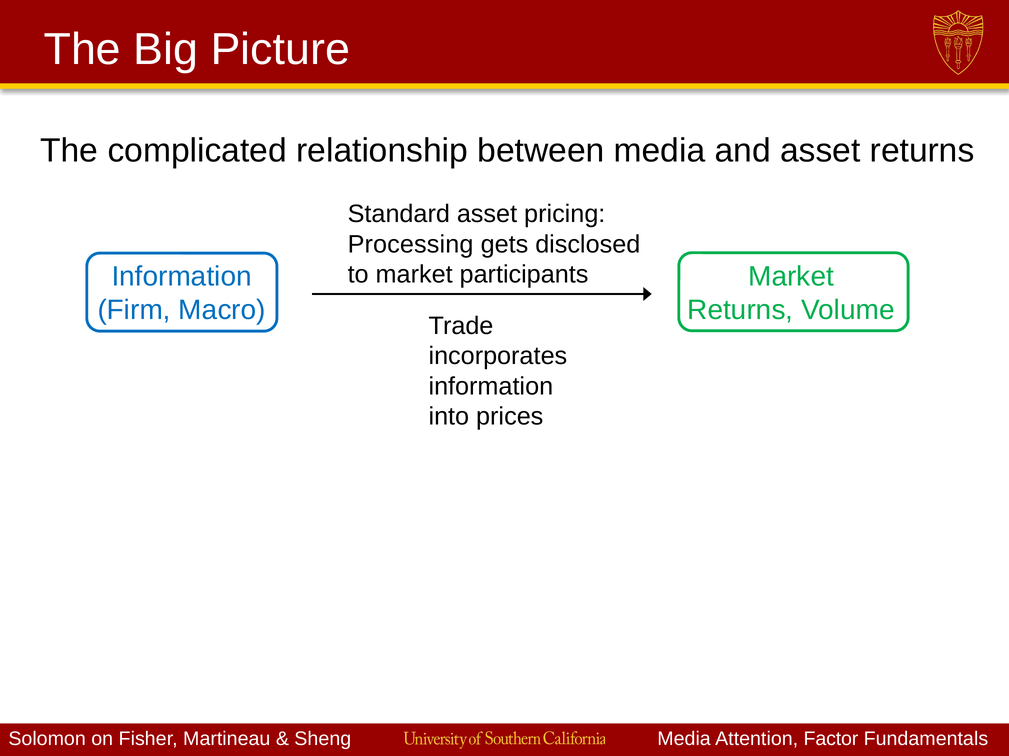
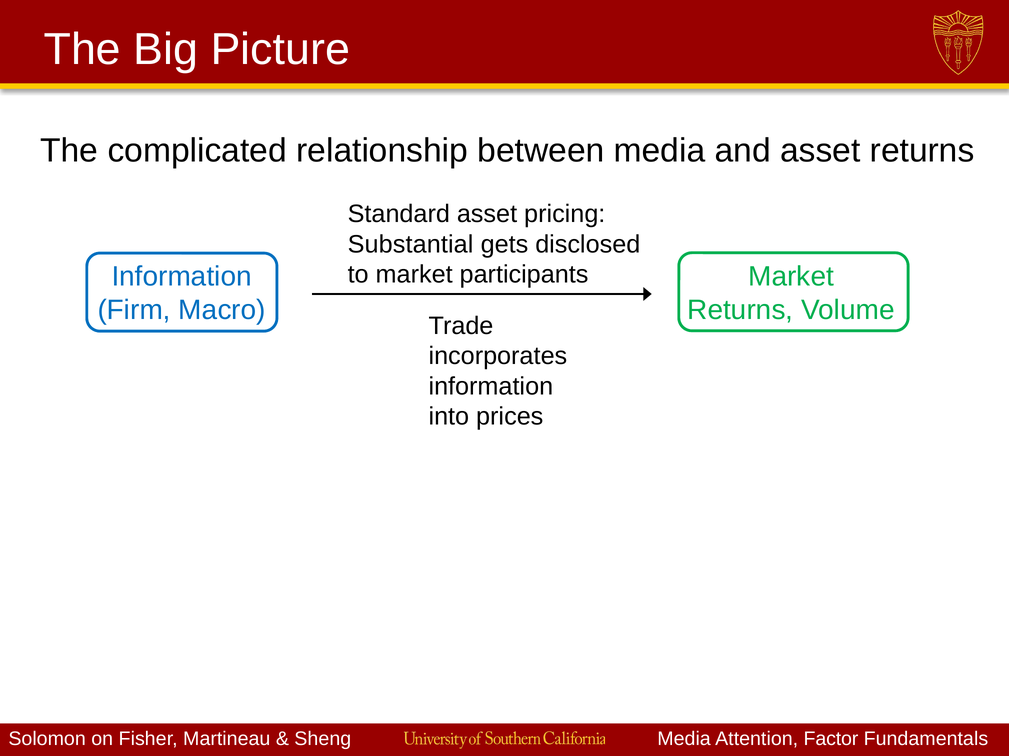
Processing: Processing -> Substantial (411, 245)
